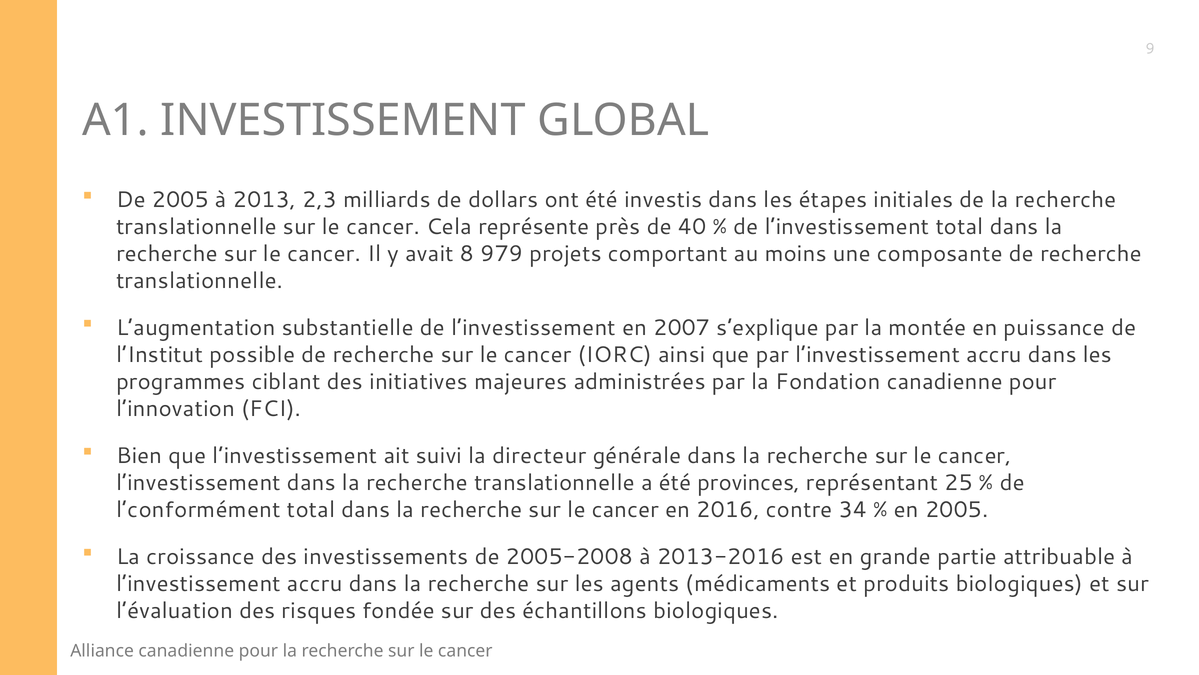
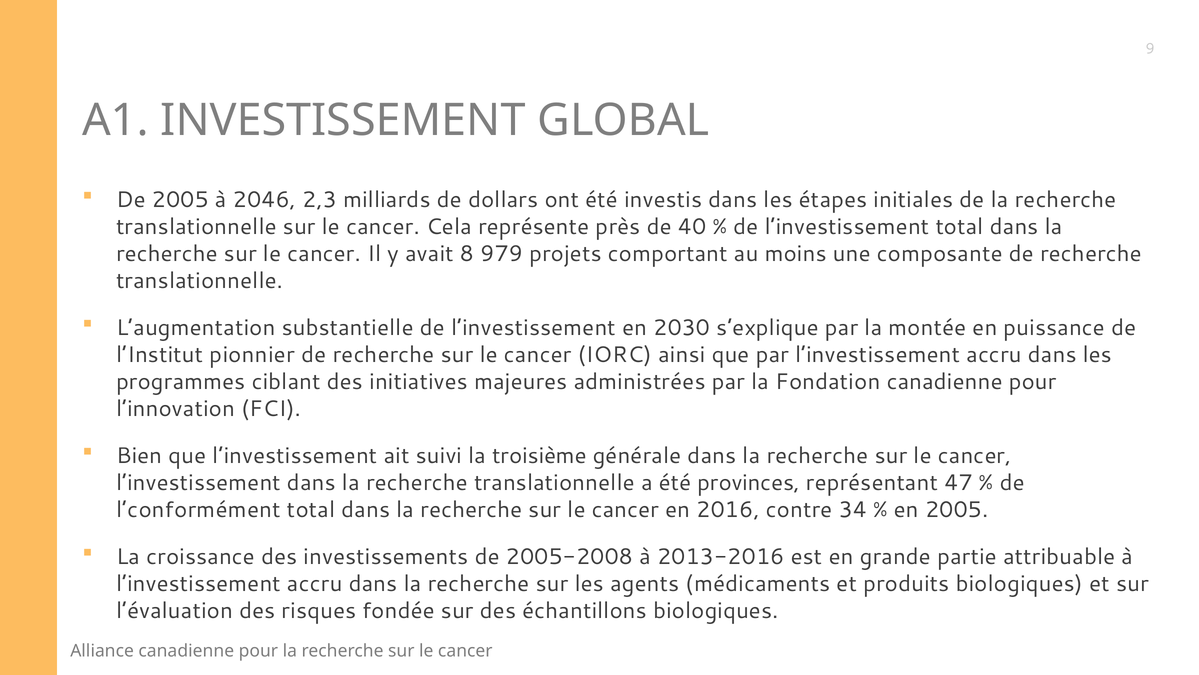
2013: 2013 -> 2046 (264, 200)
2007: 2007 -> 2030 (682, 328)
possible: possible -> pionnier (252, 355)
directeur: directeur -> troisième (540, 456)
25: 25 -> 47 (959, 483)
